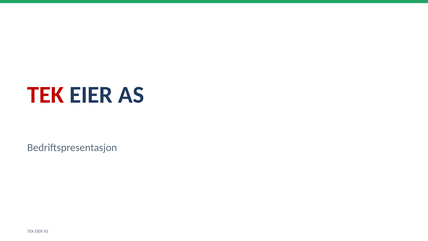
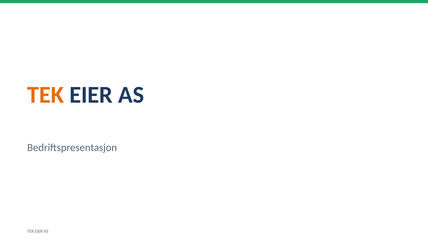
TEK colour: red -> orange (46, 95)
